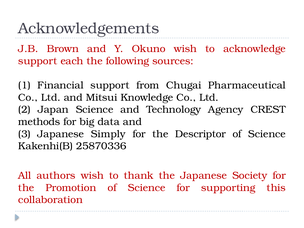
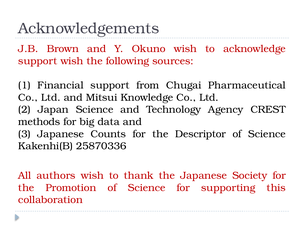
support each: each -> wish (72, 61)
Simply: Simply -> Counts (108, 134)
